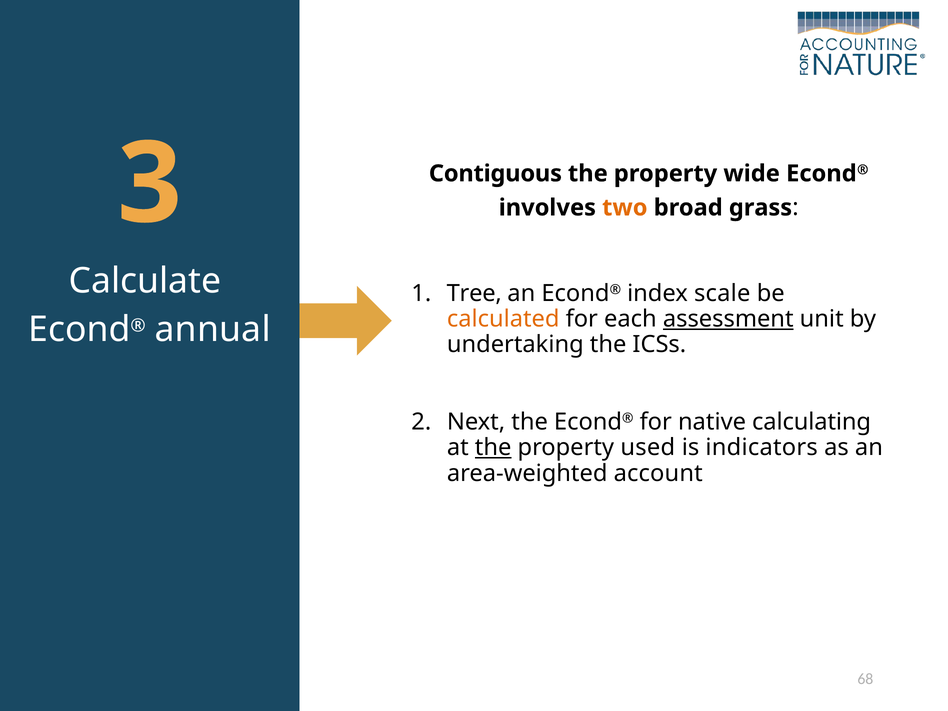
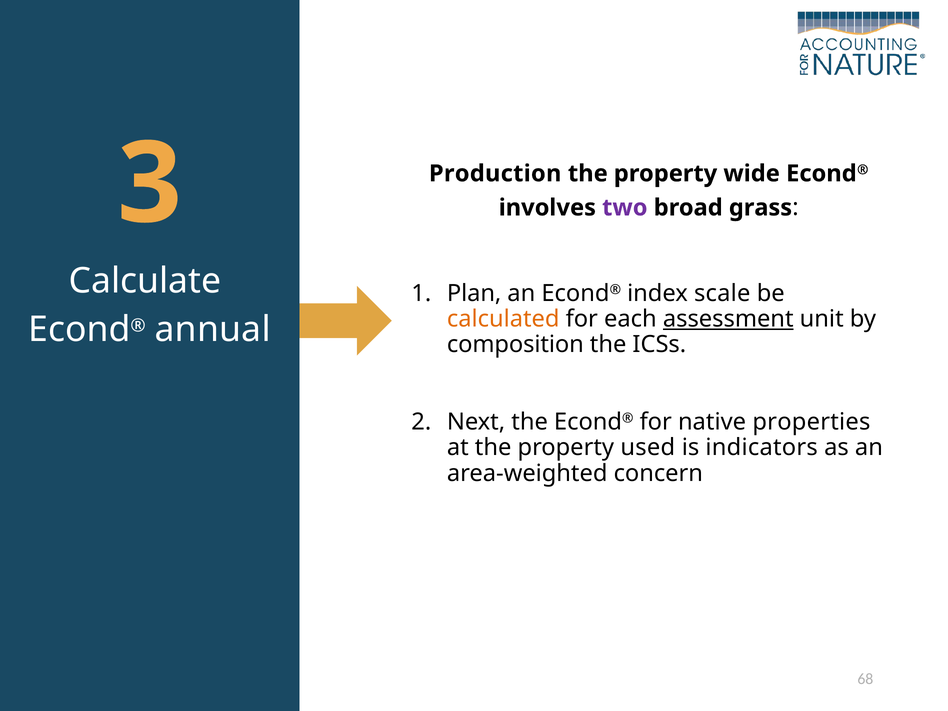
Contiguous: Contiguous -> Production (495, 174)
two colour: orange -> purple (625, 208)
Tree: Tree -> Plan (474, 293)
undertaking: undertaking -> composition (515, 345)
calculating: calculating -> properties (811, 422)
the underline: present -> none (493, 448)
account: account -> concern (658, 473)
